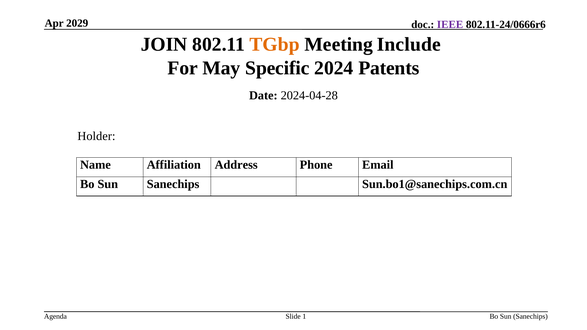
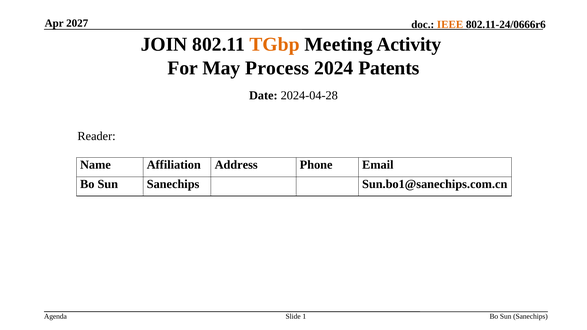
2029: 2029 -> 2027 (77, 23)
IEEE colour: purple -> orange (450, 24)
Include: Include -> Activity (409, 45)
Specific: Specific -> Process (277, 68)
Holder: Holder -> Reader (97, 136)
